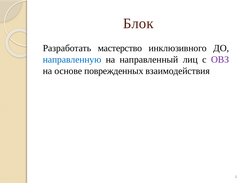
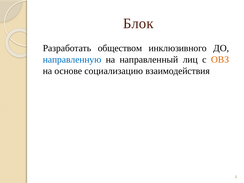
мастерство: мастерство -> обществом (120, 48)
ОВЗ colour: purple -> orange (220, 60)
поврежденных: поврежденных -> социализацию (114, 71)
